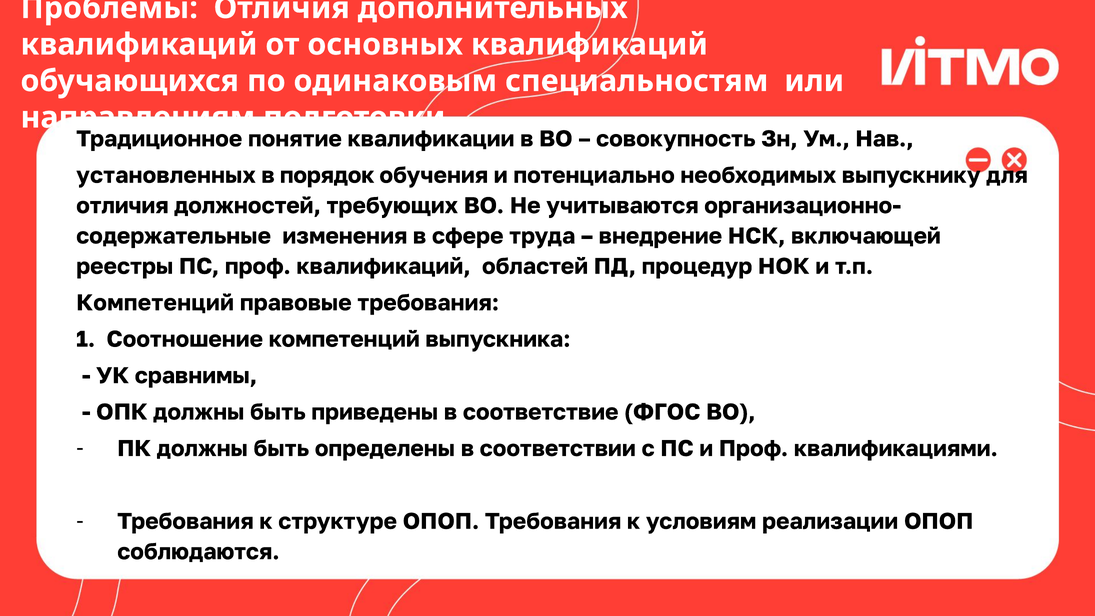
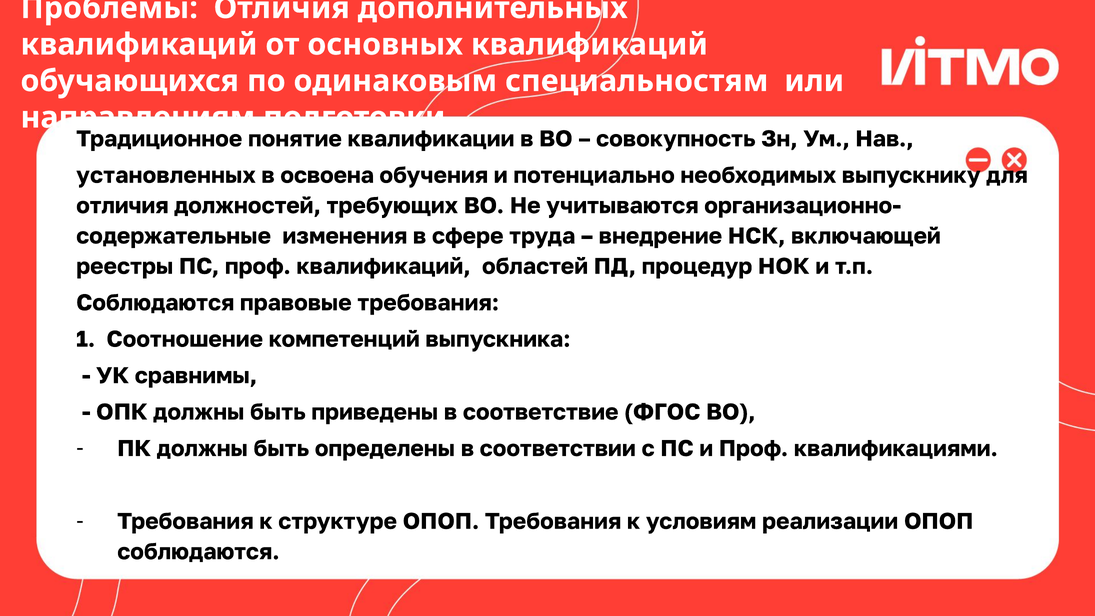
порядок: порядок -> освоена (327, 175)
Компетенций: Компетенций -> Соблюдаются (155, 303)
